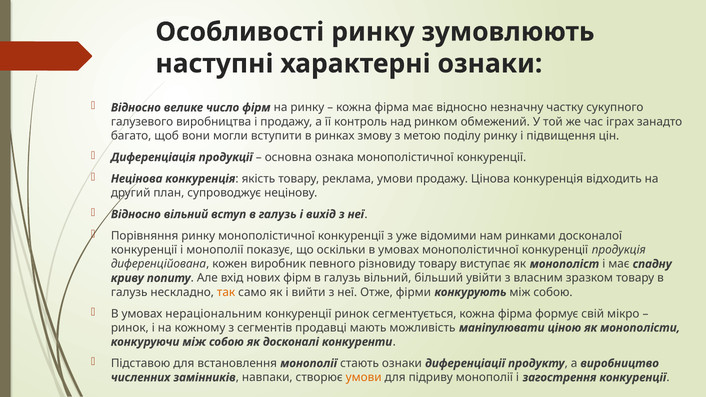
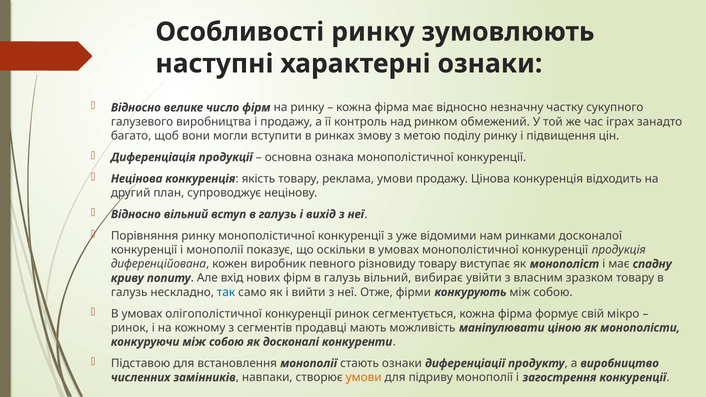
більший: більший -> вибирає (439, 278)
так colour: orange -> blue (226, 292)
нераціональним: нераціональним -> олігополістичної (214, 314)
